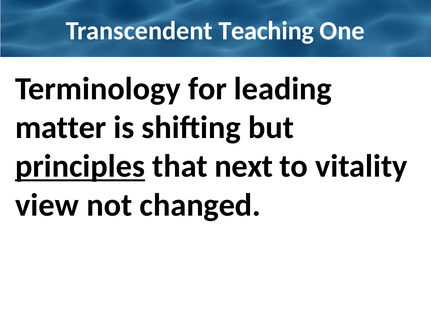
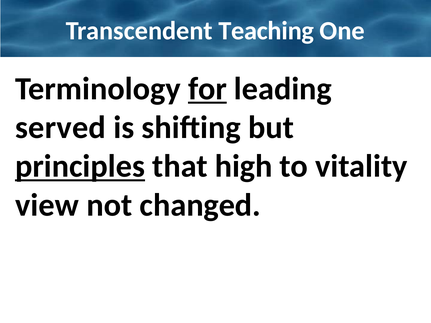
for underline: none -> present (207, 89)
matter: matter -> served (60, 128)
next: next -> high (244, 166)
